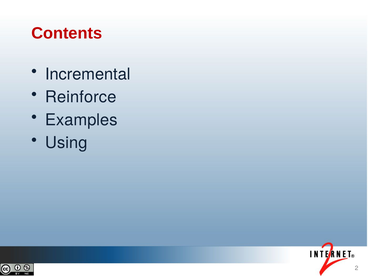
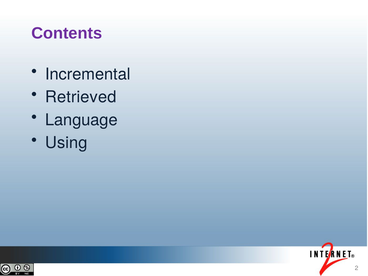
Contents colour: red -> purple (67, 33)
Reinforce: Reinforce -> Retrieved (81, 97)
Examples: Examples -> Language (81, 120)
